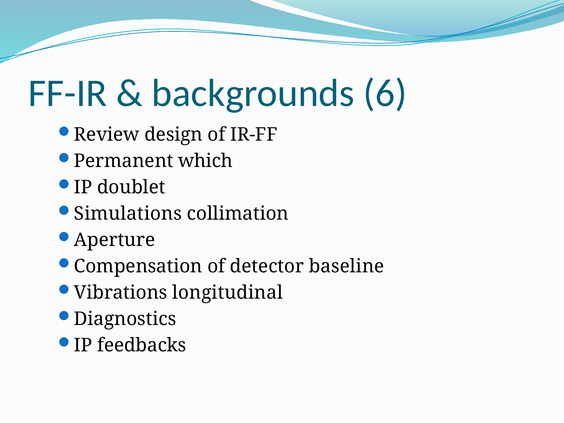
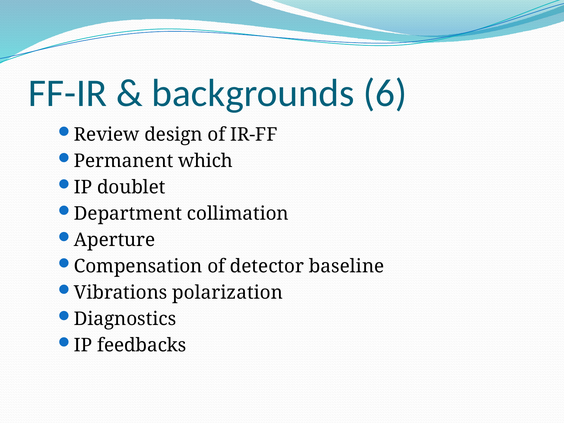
Simulations: Simulations -> Department (128, 214)
longitudinal: longitudinal -> polarization (228, 293)
